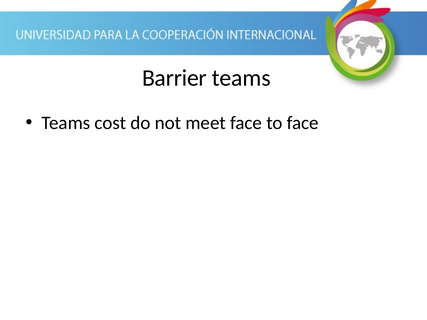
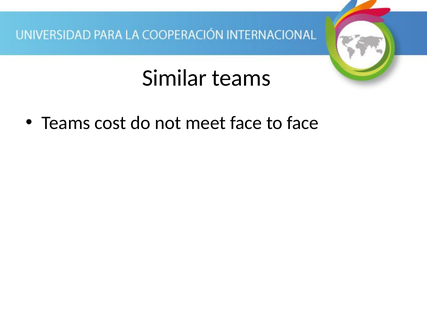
Barrier: Barrier -> Similar (174, 78)
